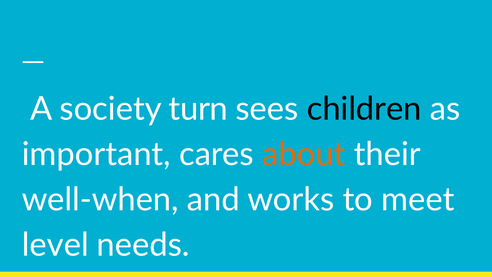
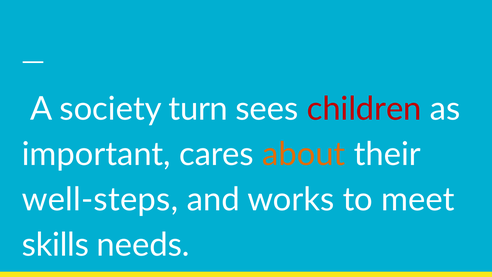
children colour: black -> red (364, 109)
well-when: well-when -> well-steps (100, 200)
level: level -> skills (55, 245)
